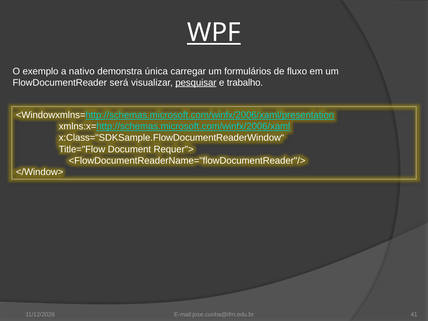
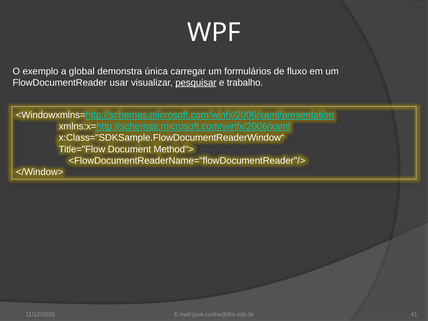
WPF underline: present -> none (214, 32)
nativo: nativo -> global (82, 71)
será: será -> usar (119, 83)
Requer">: Requer"> -> Method"> (174, 149)
